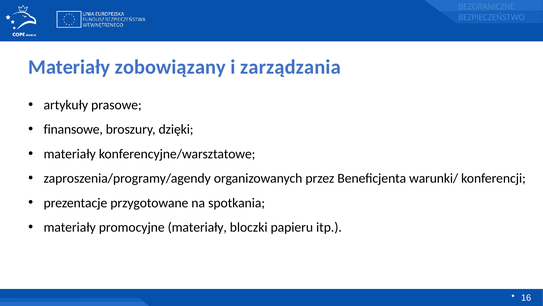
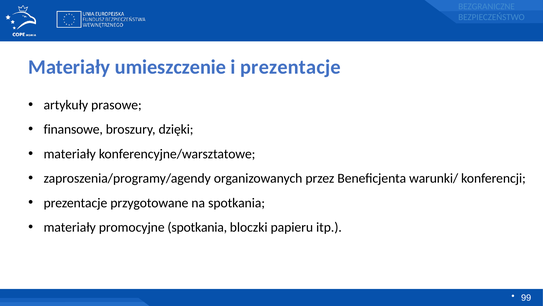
zobowiązany: zobowiązany -> umieszczenie (170, 67)
i zarządzania: zarządzania -> prezentacje (290, 67)
promocyjne materiały: materiały -> spotkania (197, 227)
16: 16 -> 99 (526, 297)
